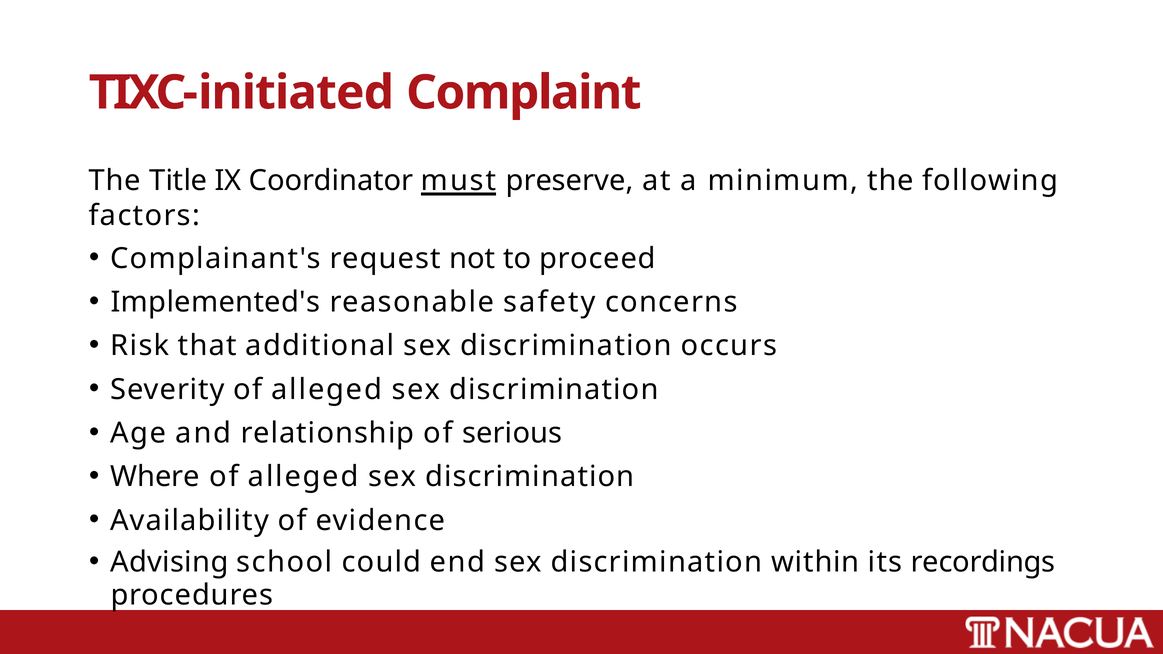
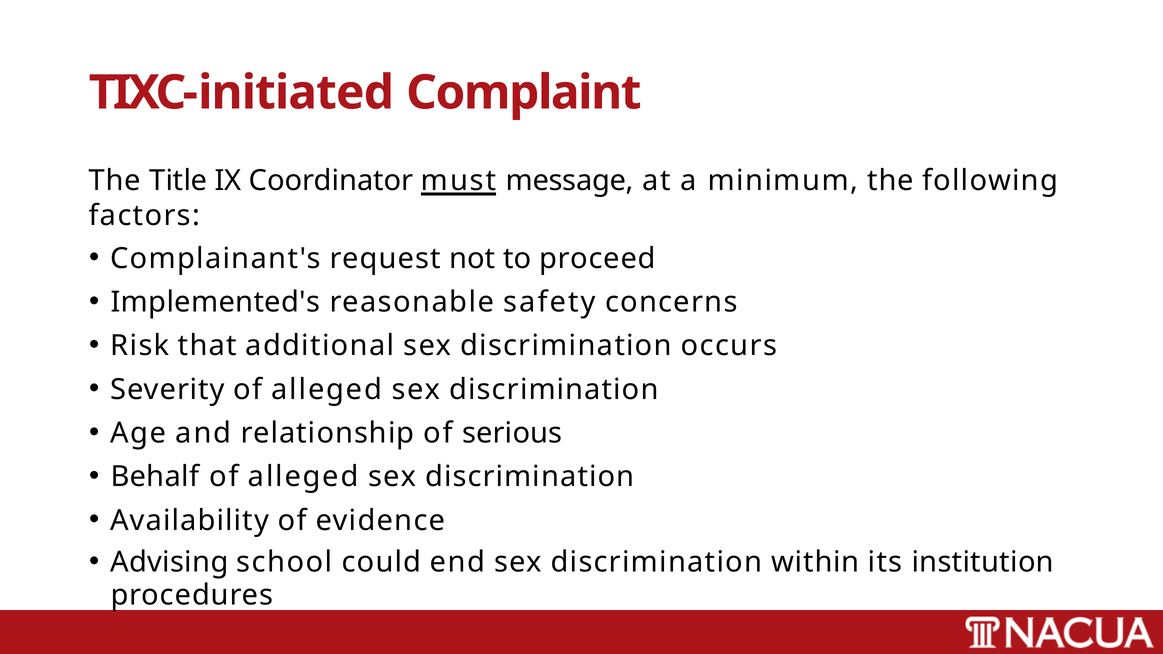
preserve: preserve -> message (570, 181)
Where: Where -> Behalf (155, 477)
recordings: recordings -> institution (983, 562)
